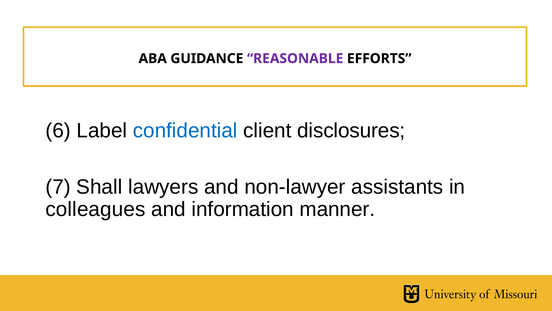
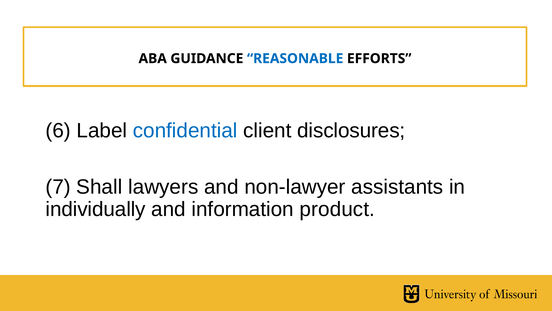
REASONABLE colour: purple -> blue (295, 58)
colleagues: colleagues -> individually (96, 209)
manner: manner -> product (337, 209)
